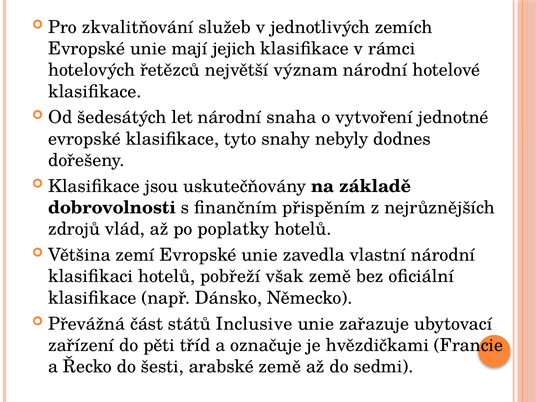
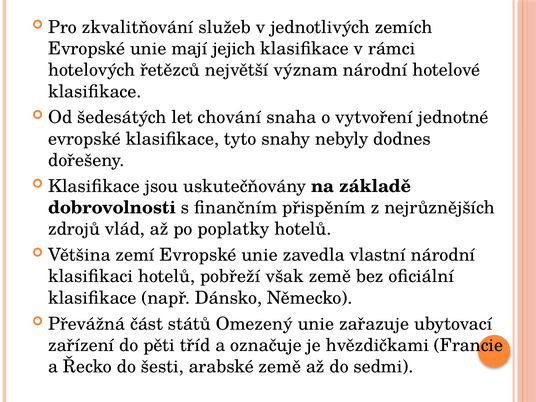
let národní: národní -> chování (230, 117)
Inclusive: Inclusive -> Omezený (254, 324)
